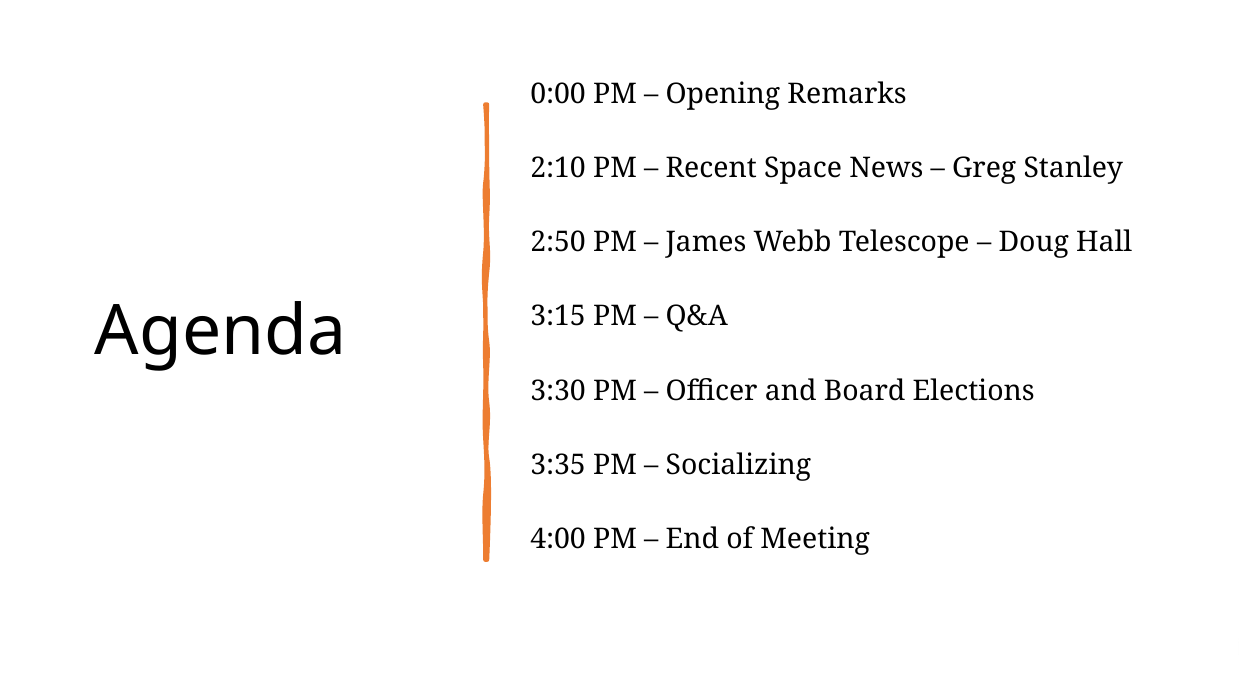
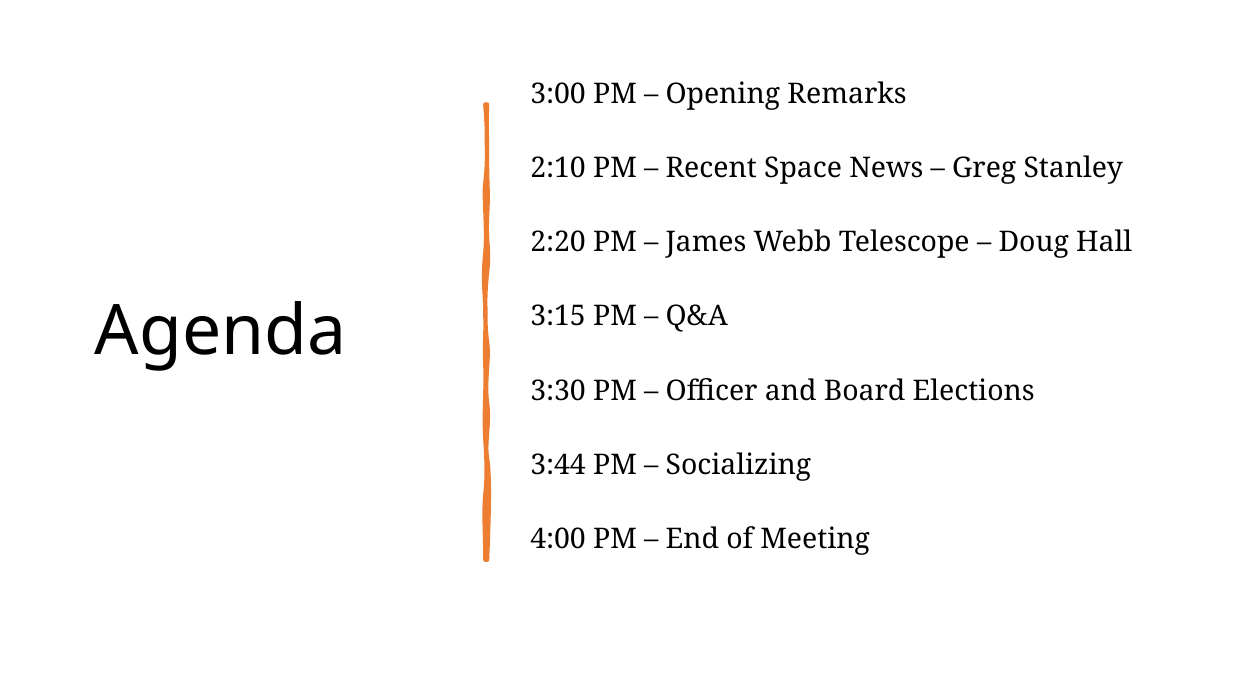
0:00: 0:00 -> 3:00 (558, 94)
2:50: 2:50 -> 2:20 (558, 242)
3:35: 3:35 -> 3:44 (558, 465)
